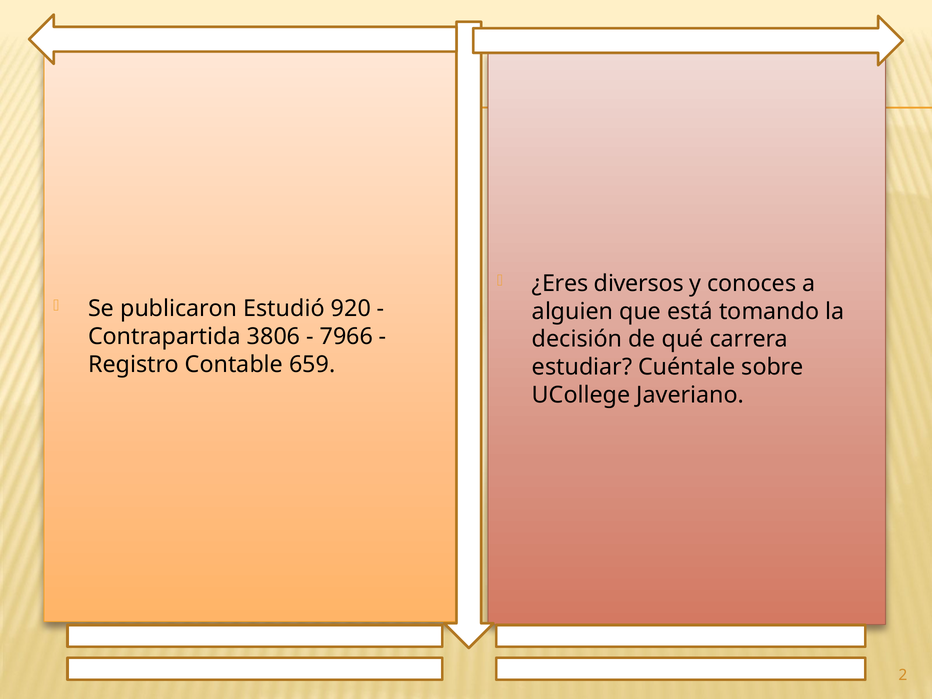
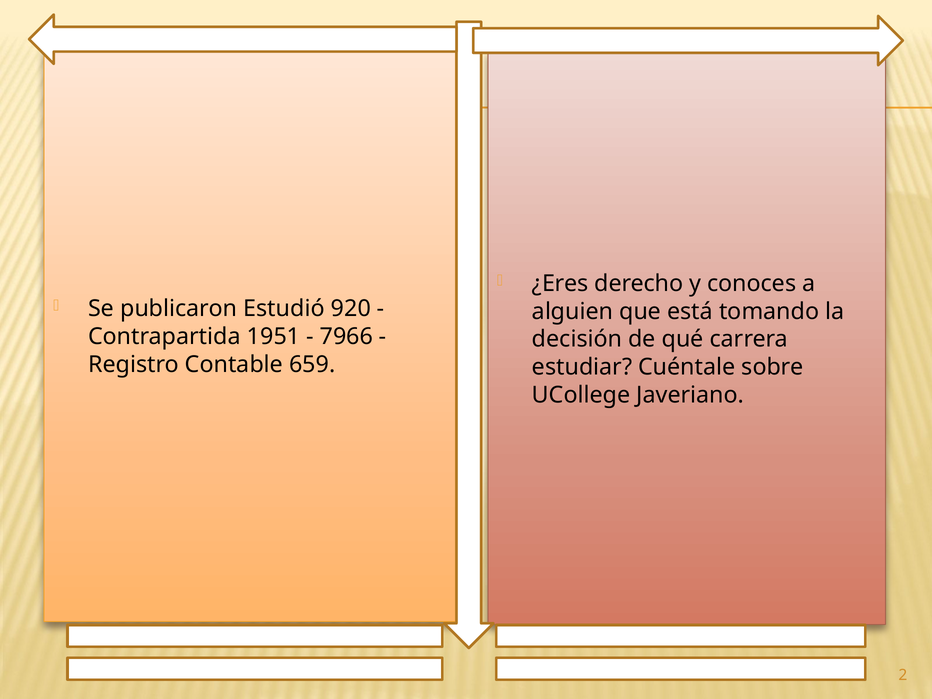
diversos: diversos -> derecho (639, 283)
3806: 3806 -> 1951 (274, 337)
